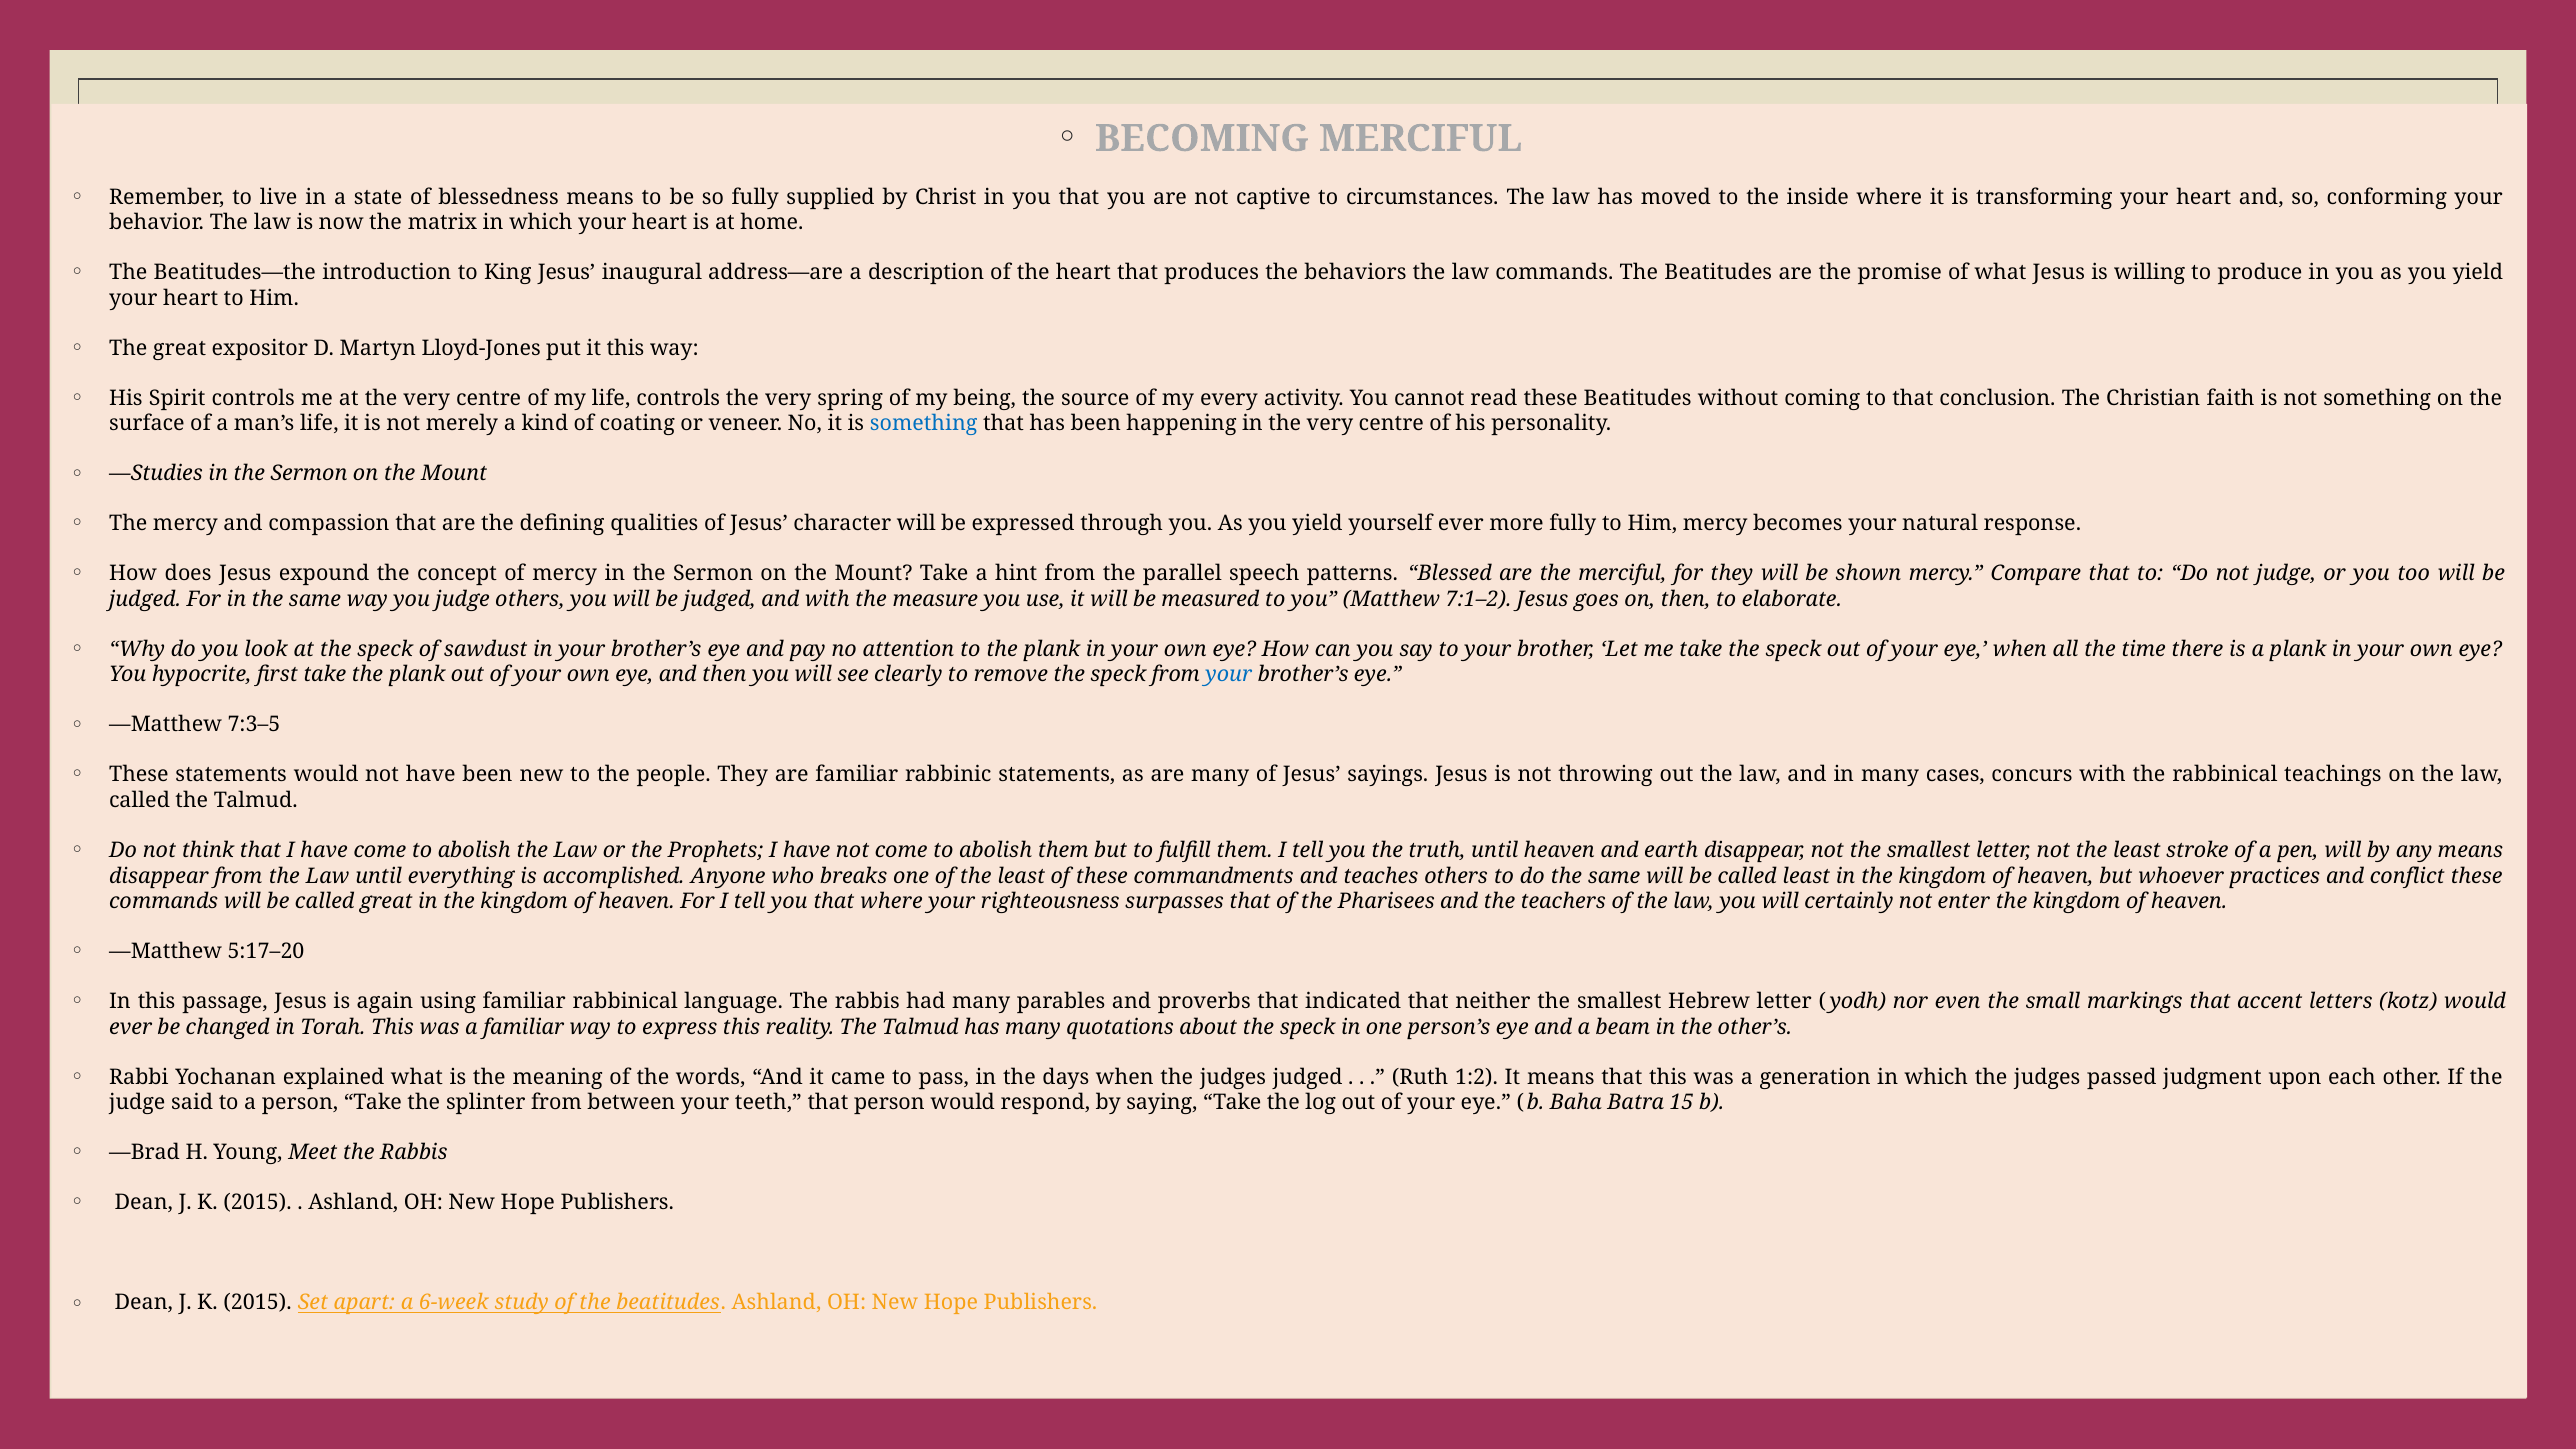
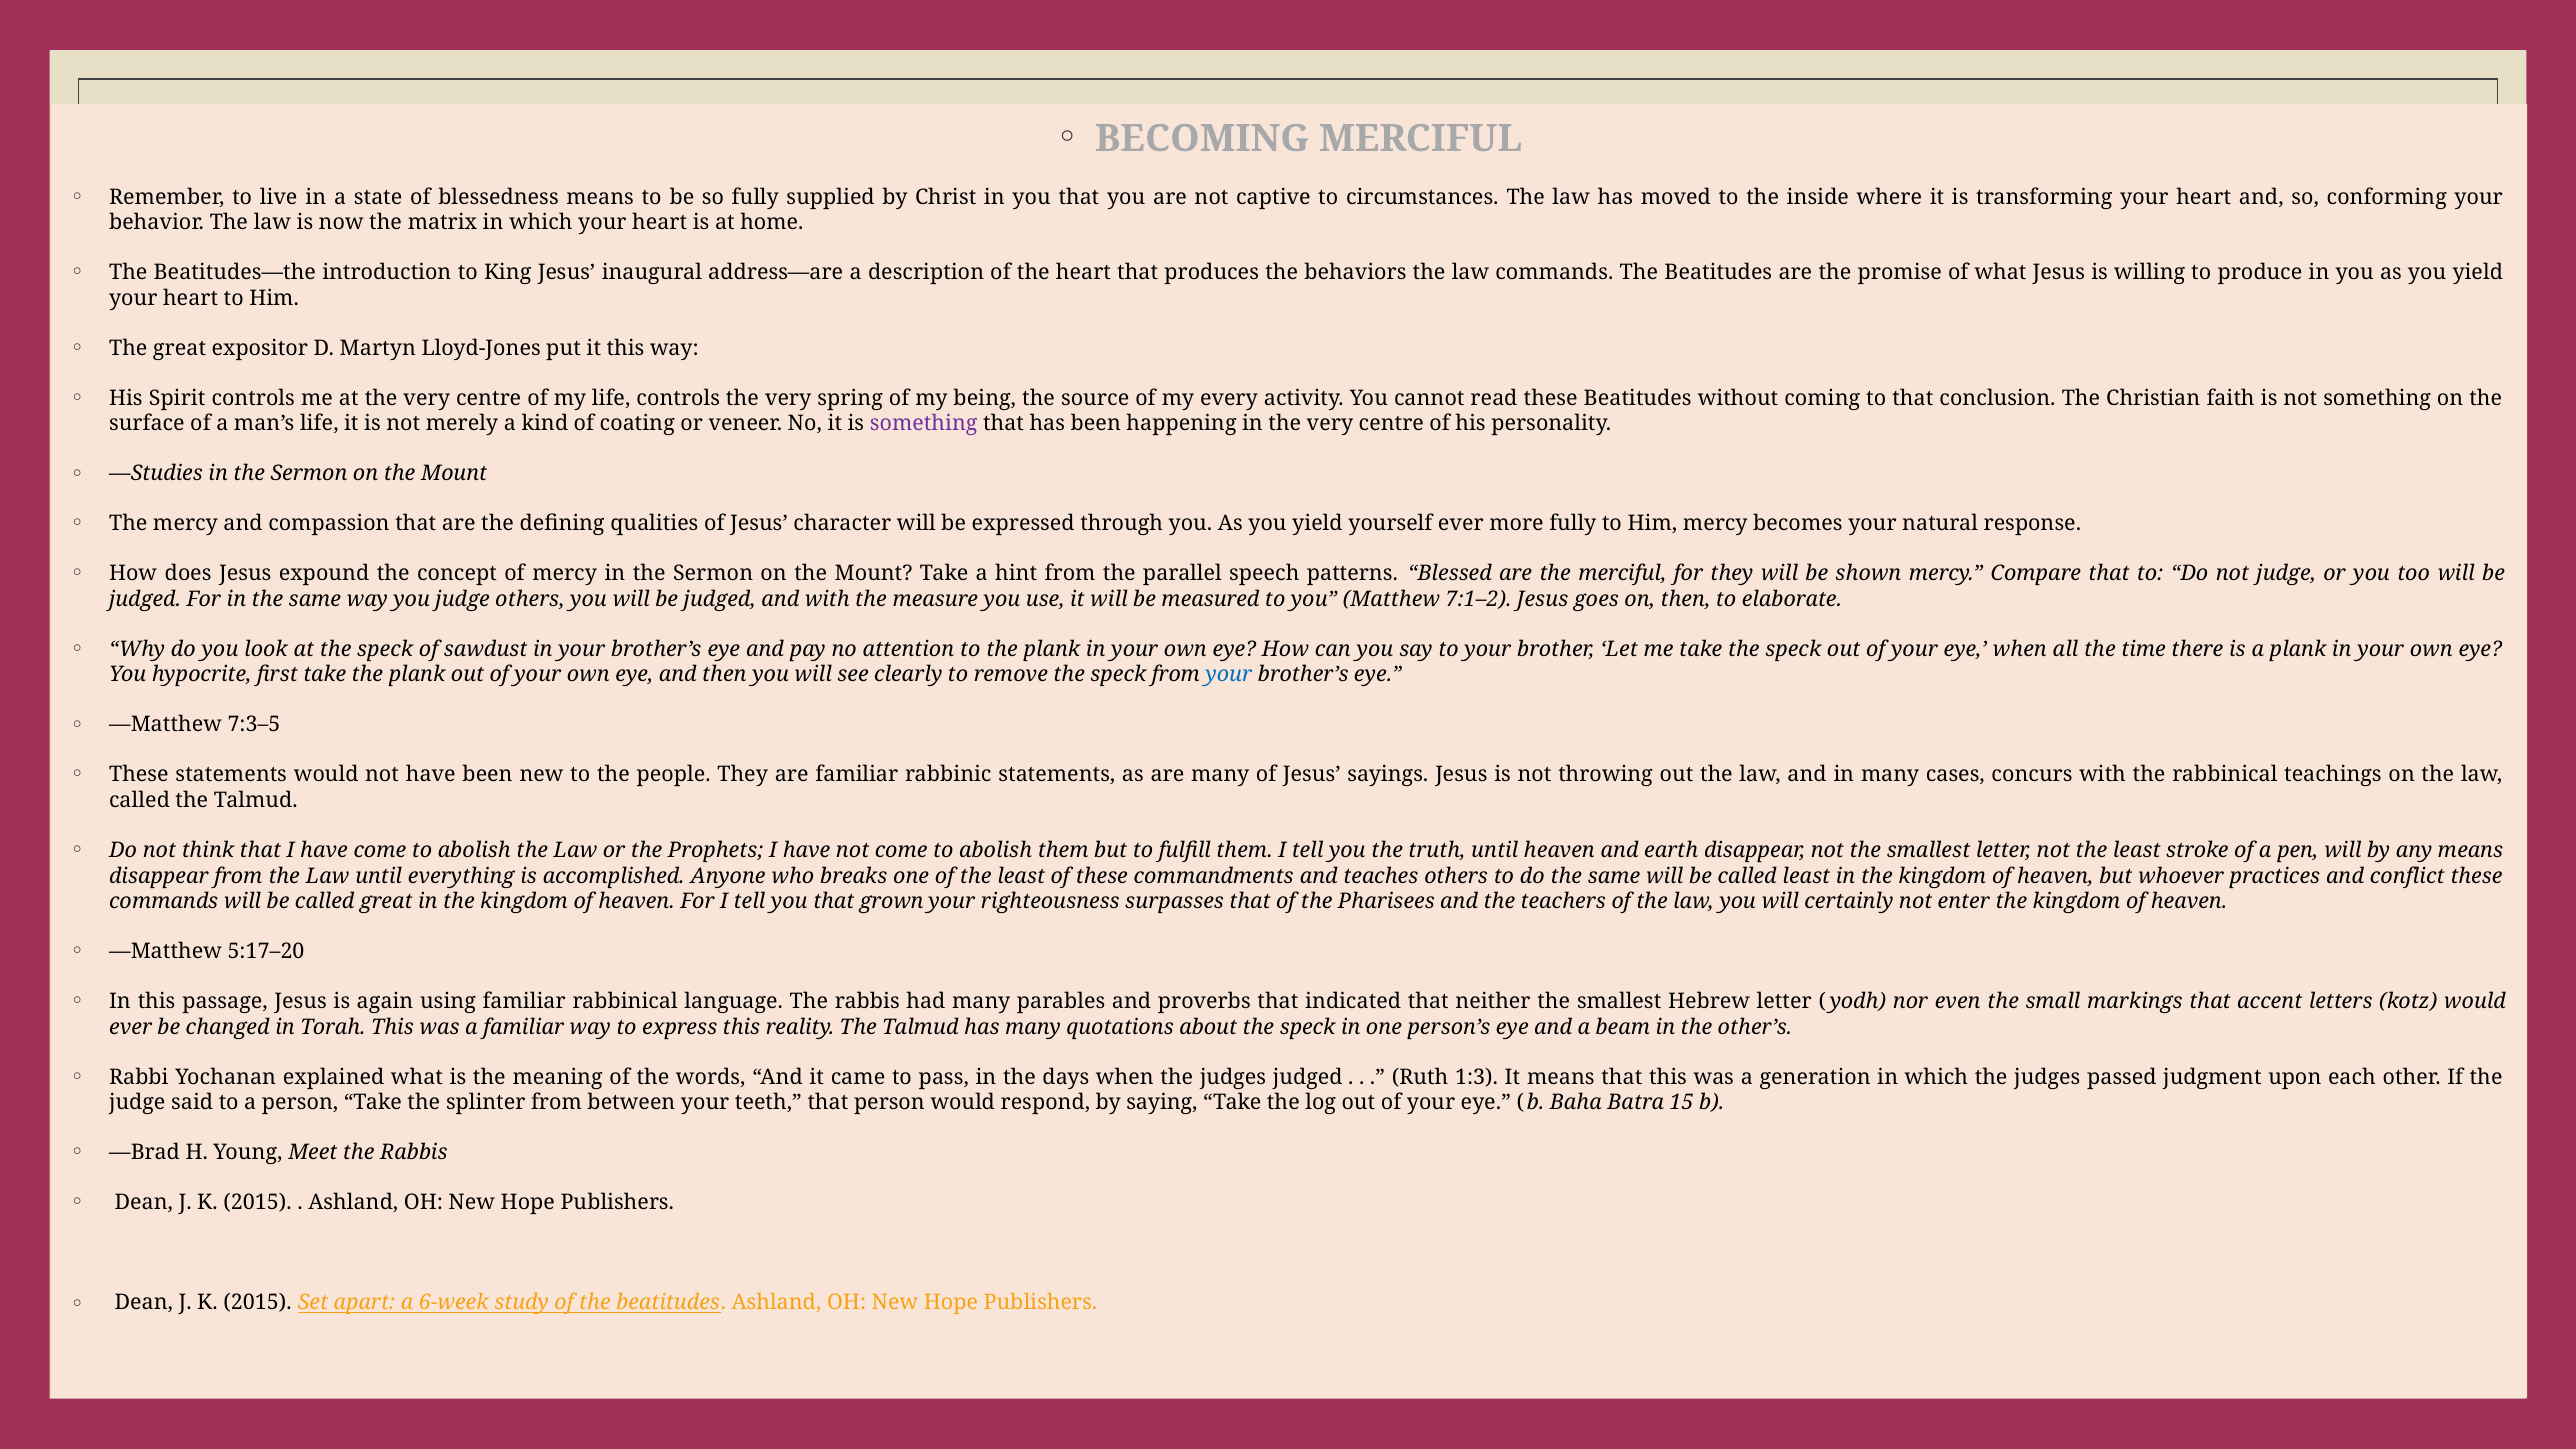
something colour: blue -> purple (924, 424)
that where: where -> grown (892, 902)
1:2: 1:2 -> 1:3 (1477, 1077)
